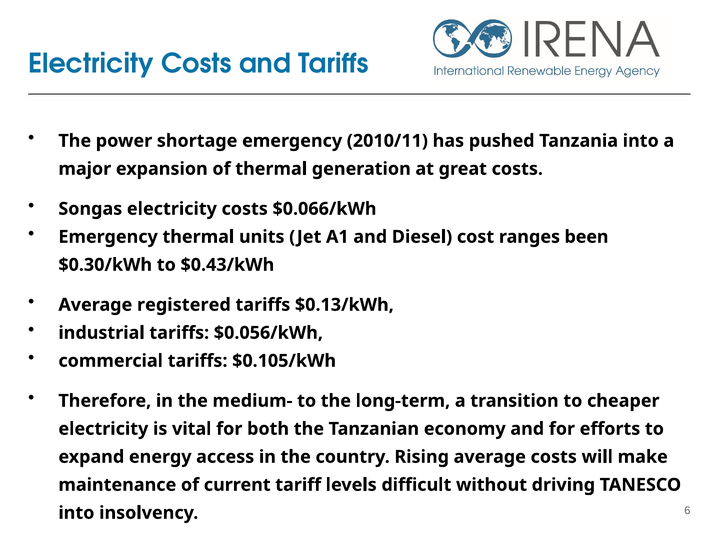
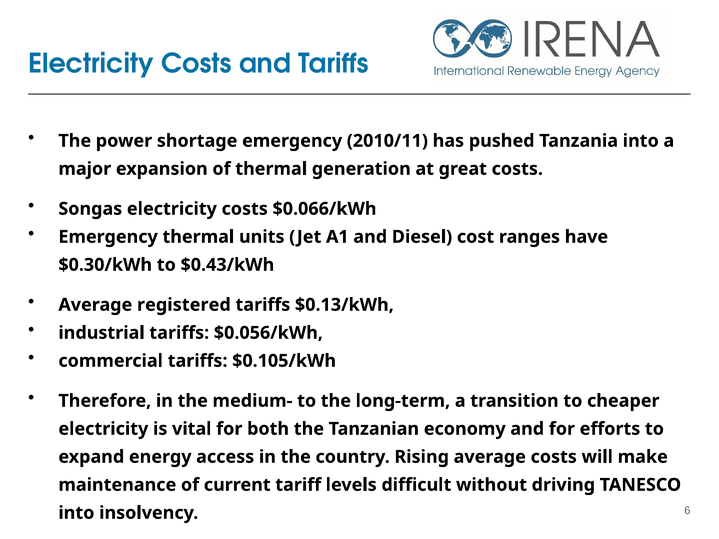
been: been -> have (586, 237)
